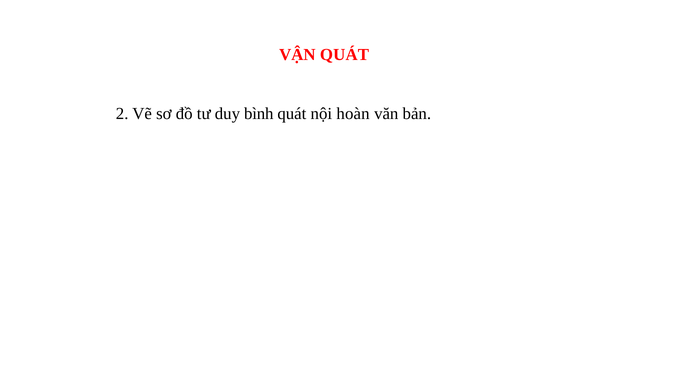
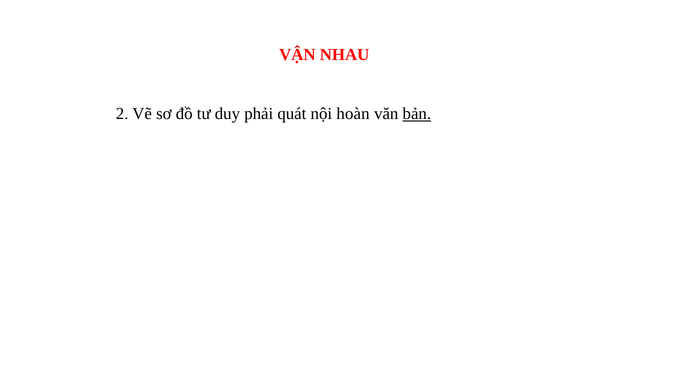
VẬN QUÁT: QUÁT -> NHAU (345, 55)
bình: bình -> phải (259, 114)
bản underline: none -> present (417, 114)
